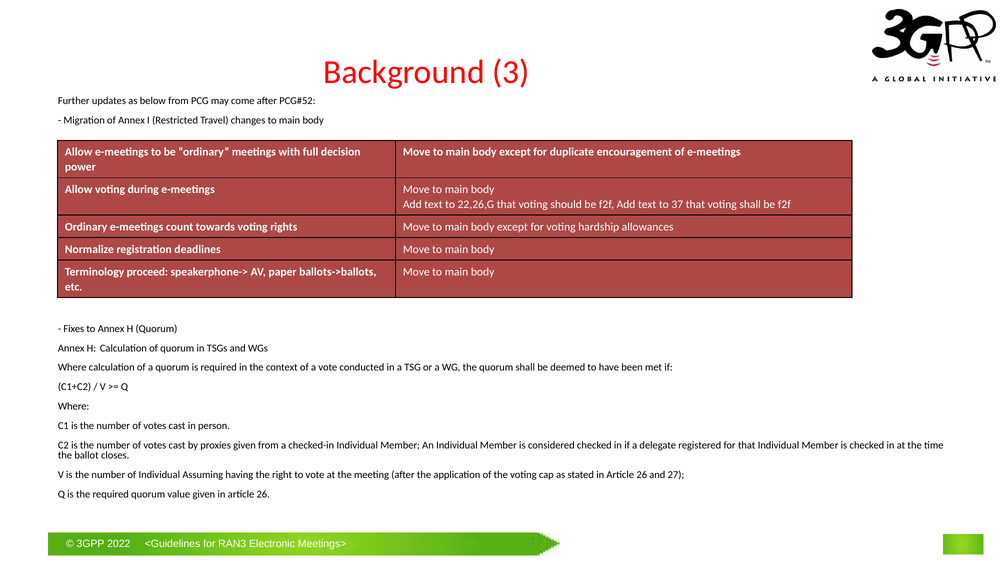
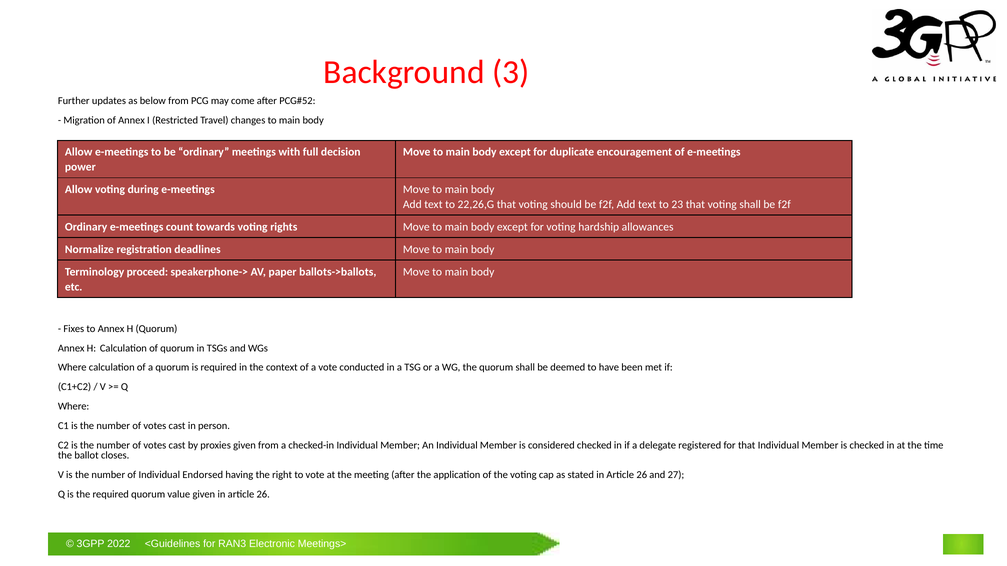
37: 37 -> 23 (677, 205)
Assuming: Assuming -> Endorsed (203, 475)
